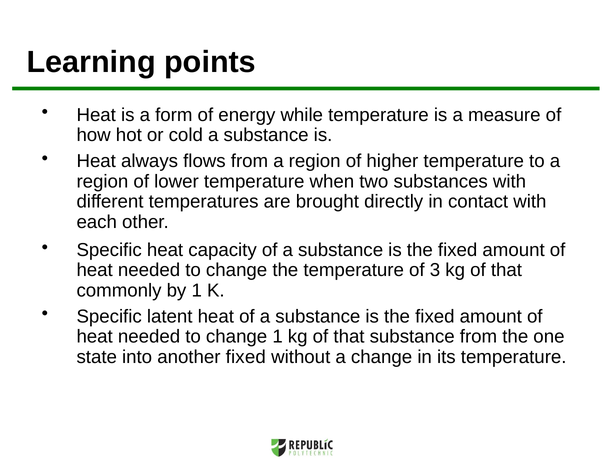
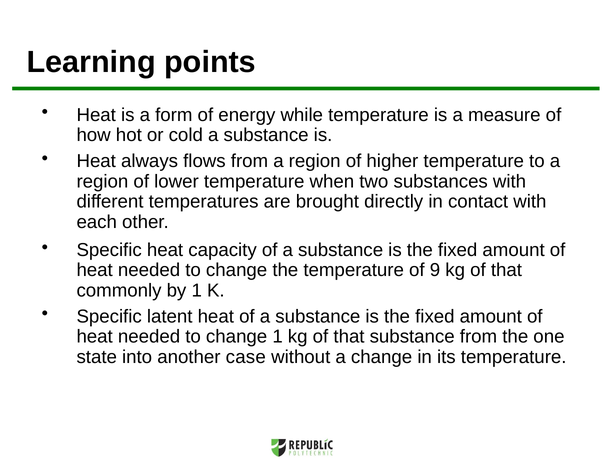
3: 3 -> 9 (435, 270)
another fixed: fixed -> case (246, 357)
